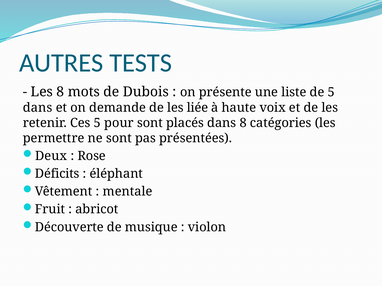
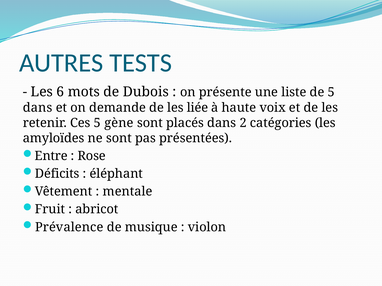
Les 8: 8 -> 6 (60, 92)
pour: pour -> gène (119, 123)
dans 8: 8 -> 2 (243, 123)
permettre: permettre -> amyloïdes (54, 138)
Deux: Deux -> Entre (51, 156)
Découverte: Découverte -> Prévalence (69, 227)
